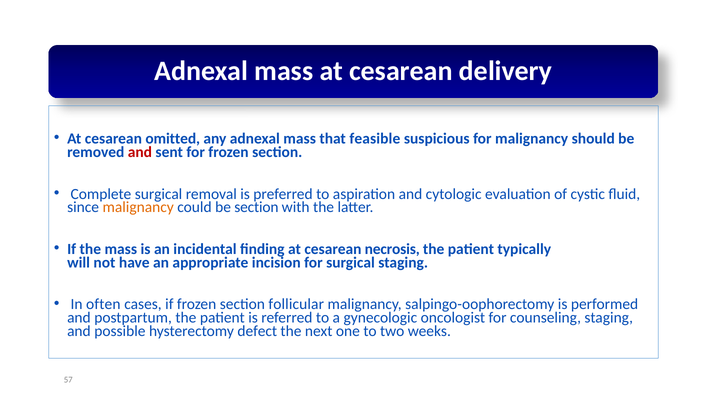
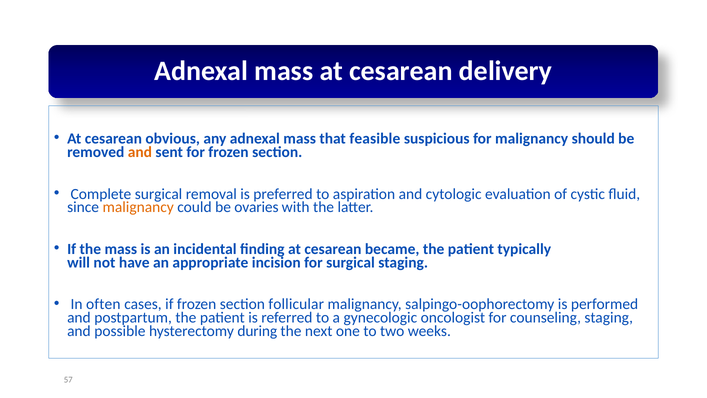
omitted: omitted -> obvious (173, 139)
and colour: red -> orange (140, 152)
be section: section -> ovaries (256, 207)
necrosis: necrosis -> became (392, 249)
defect: defect -> during (257, 331)
